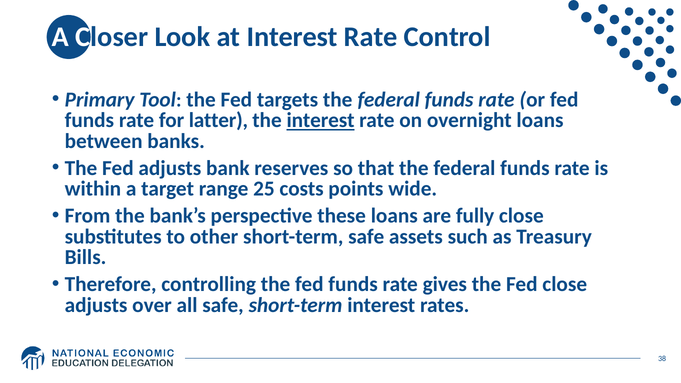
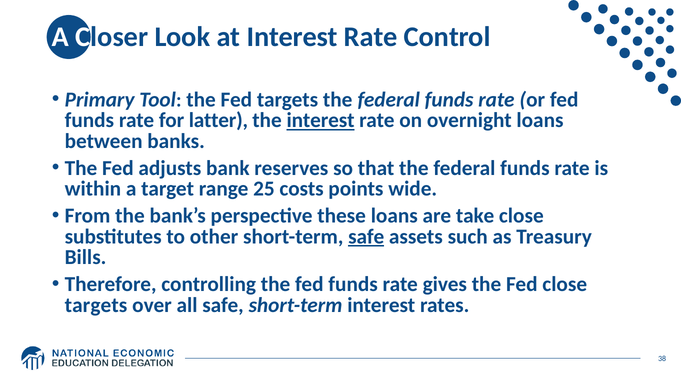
fully: fully -> take (475, 216)
safe underline: none -> present (366, 237)
adjusts: adjusts -> targets (96, 305)
